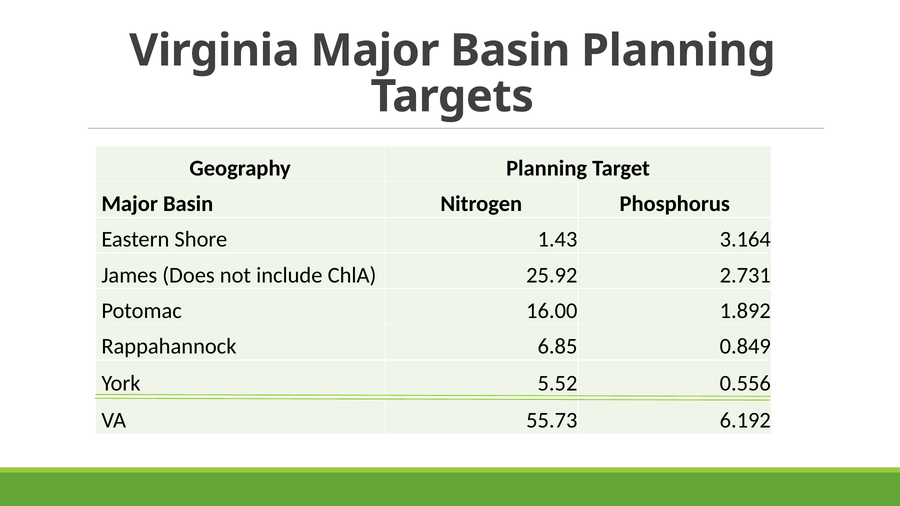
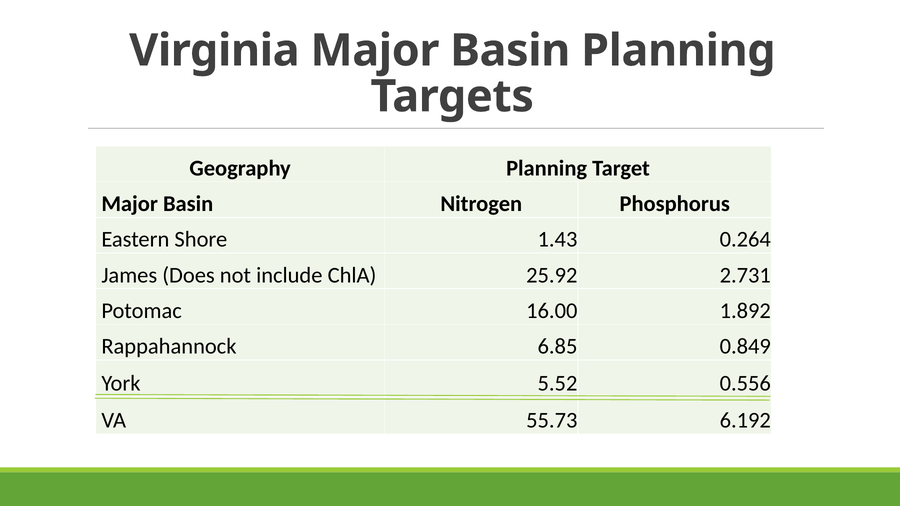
3.164: 3.164 -> 0.264 (745, 240)
